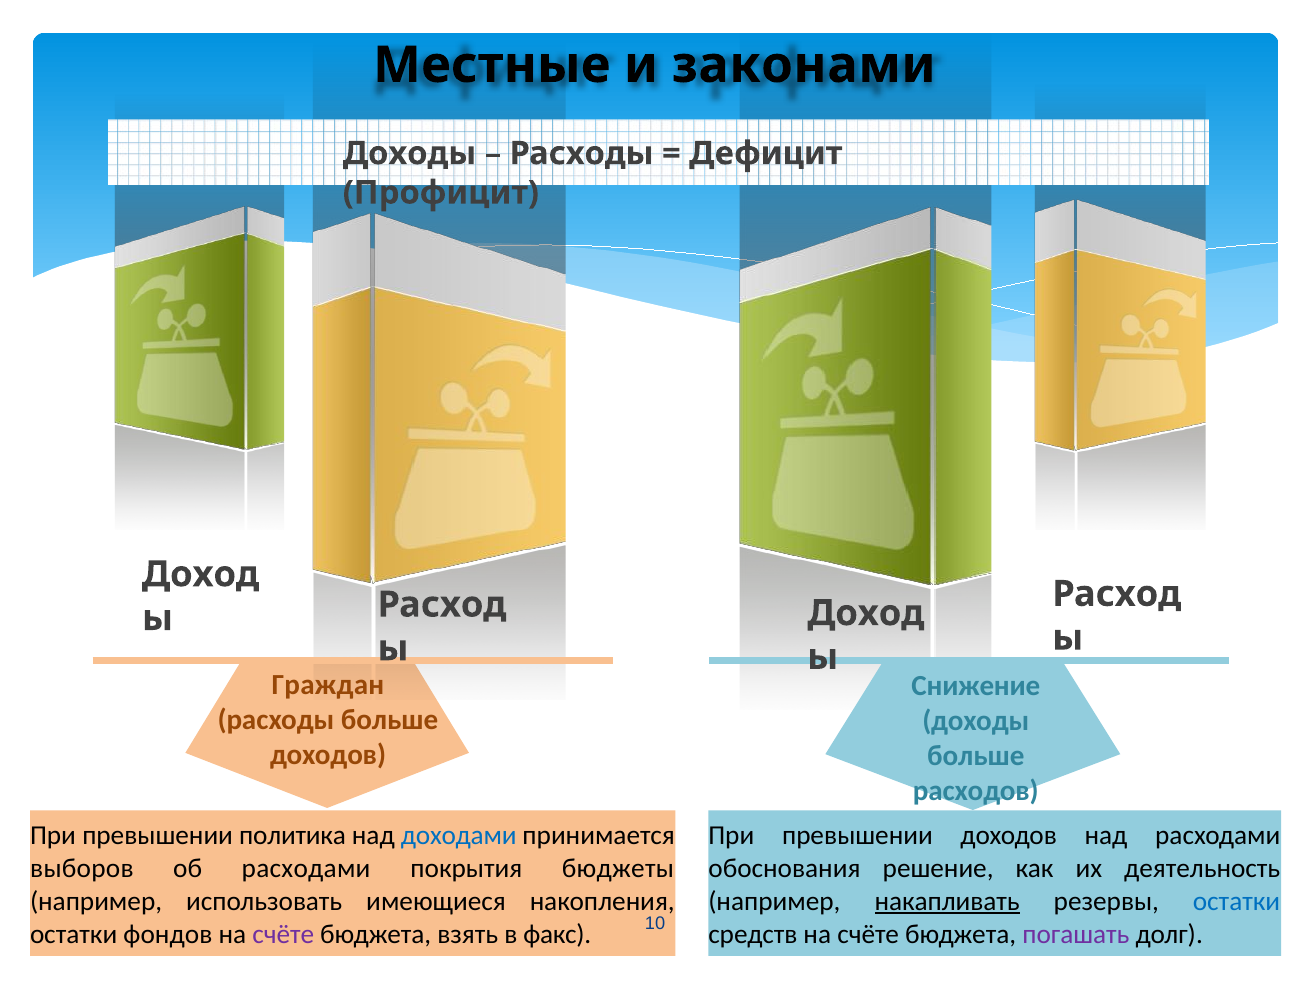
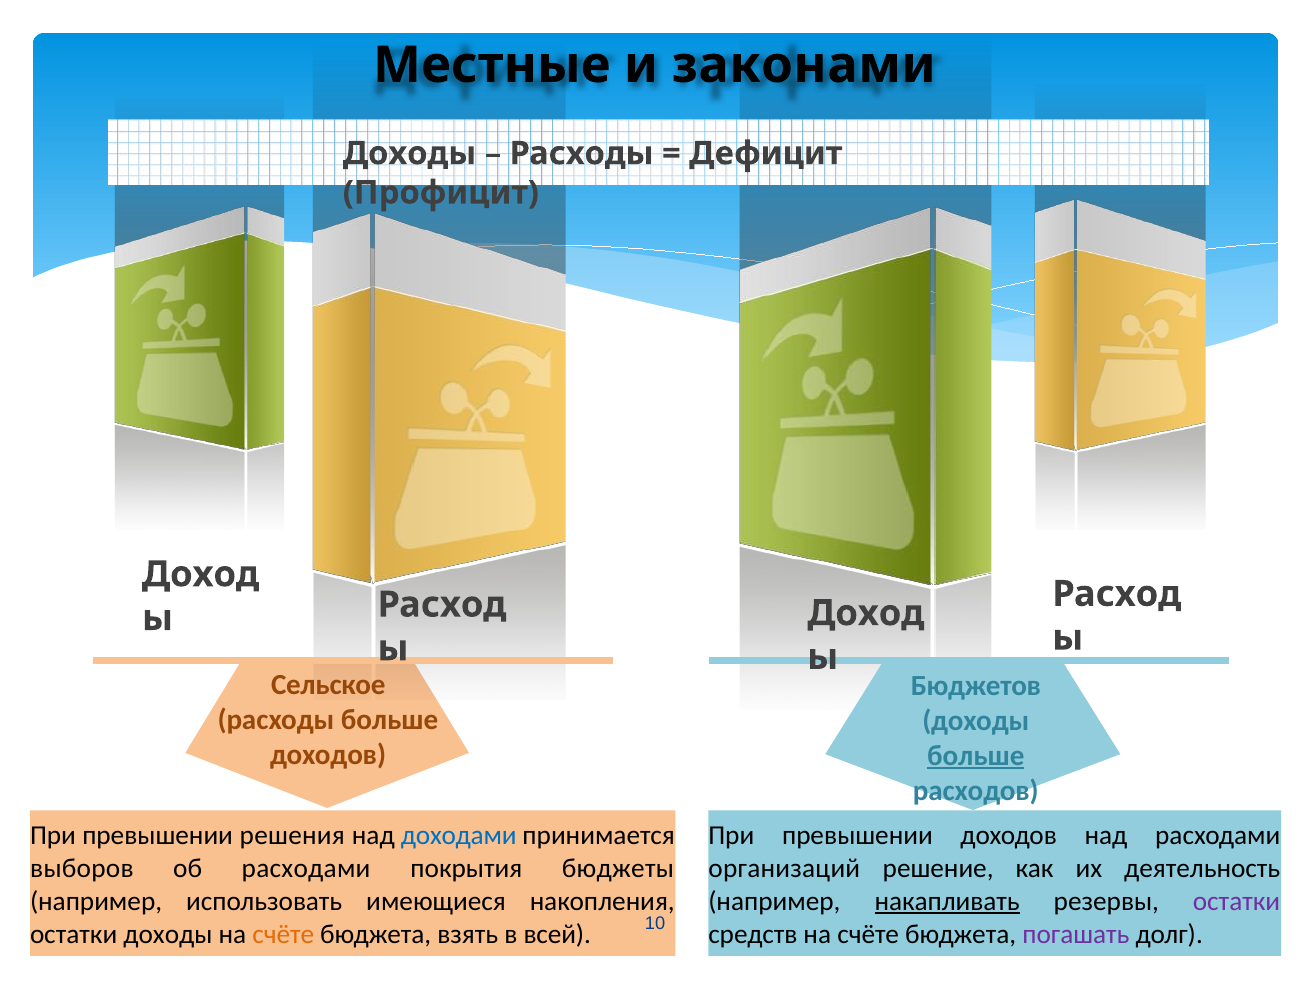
Граждан: Граждан -> Сельское (328, 685)
Снижение: Снижение -> Бюджетов (976, 686)
больше underline: none -> present (976, 755)
политика: политика -> решения (292, 835)
обоснования: обоснования -> организаций (784, 868)
остатки colour: blue -> purple (1237, 901)
остатки фондов: фондов -> доходы (168, 934)
счёте colour: purple -> orange (283, 934)
факс: факс -> всей (557, 934)
